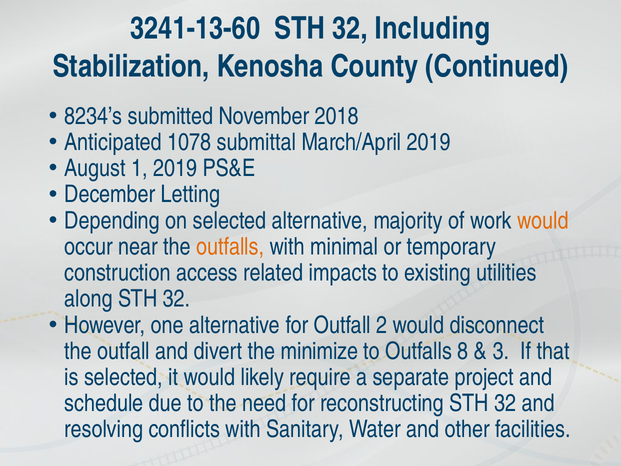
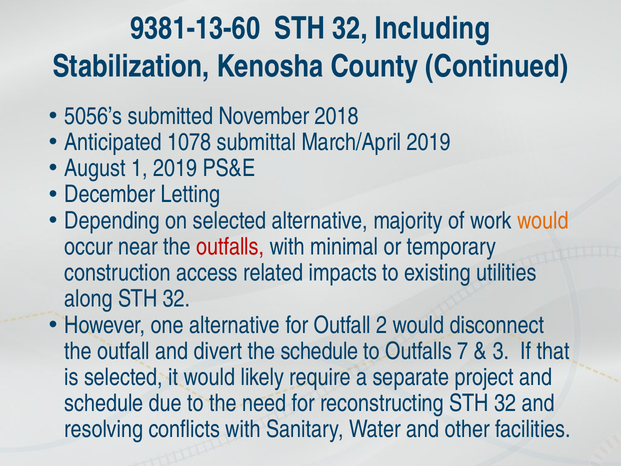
3241-13-60: 3241-13-60 -> 9381-13-60 (195, 29)
8234’s: 8234’s -> 5056’s (93, 116)
outfalls colour: orange -> red (230, 247)
the minimize: minimize -> schedule (320, 351)
8: 8 -> 7 (463, 351)
